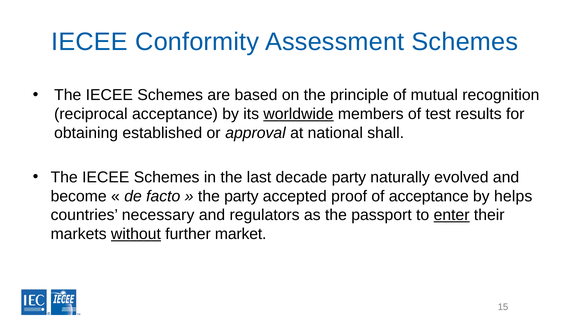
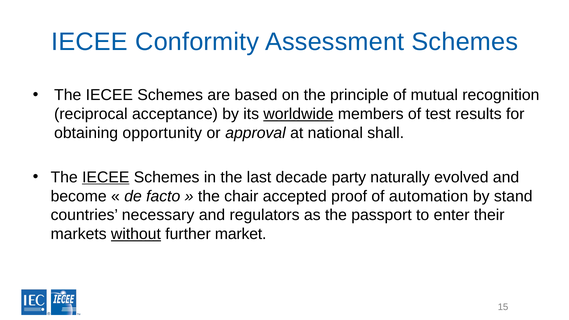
established: established -> opportunity (162, 133)
IECEE underline: none -> present (106, 177)
the party: party -> chair (241, 196)
of acceptance: acceptance -> automation (429, 196)
helps: helps -> stand (513, 196)
enter underline: present -> none (452, 215)
